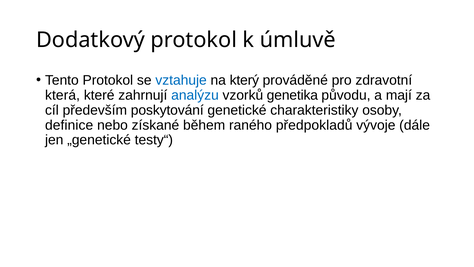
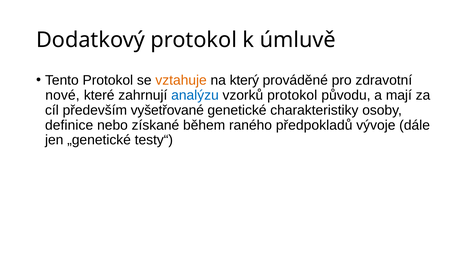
vztahuje colour: blue -> orange (181, 80)
která: která -> nové (62, 95)
vzorků genetika: genetika -> protokol (292, 95)
poskytování: poskytování -> vyšetřované (167, 110)
